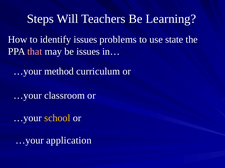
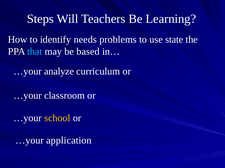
identify issues: issues -> needs (85, 40)
that colour: pink -> light blue (35, 52)
be issues: issues -> based (88, 52)
method: method -> analyze (59, 72)
